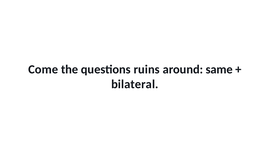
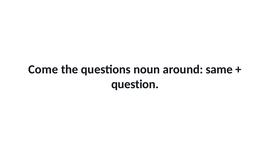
ruins: ruins -> noun (147, 69)
bilateral: bilateral -> question (135, 84)
